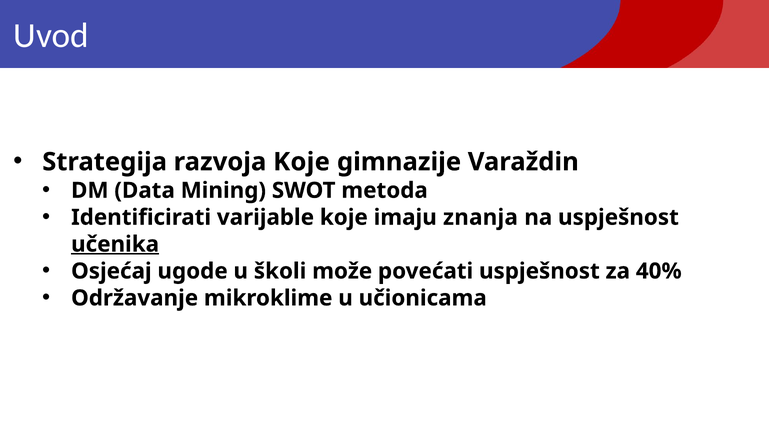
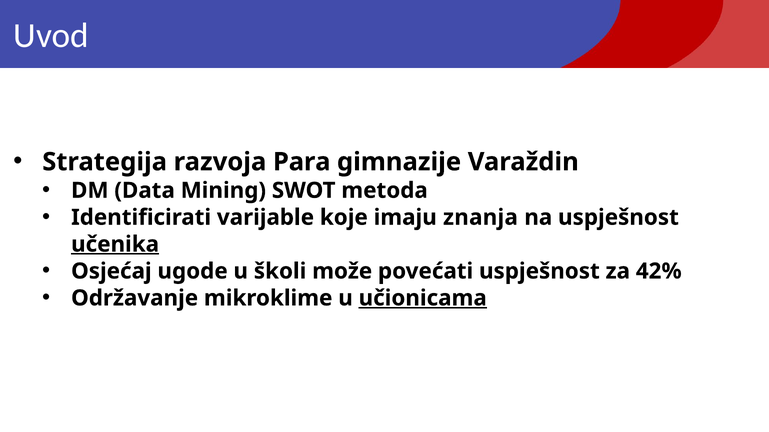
razvoja Koje: Koje -> Para (302, 162)
40%: 40% -> 42% (659, 272)
učionicama underline: none -> present (423, 298)
